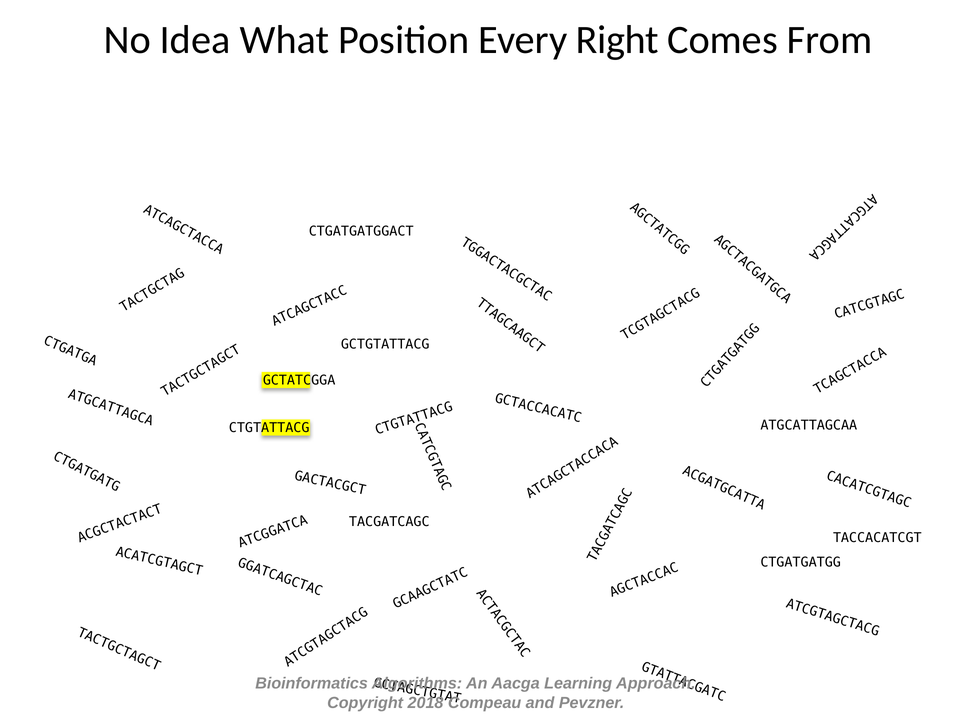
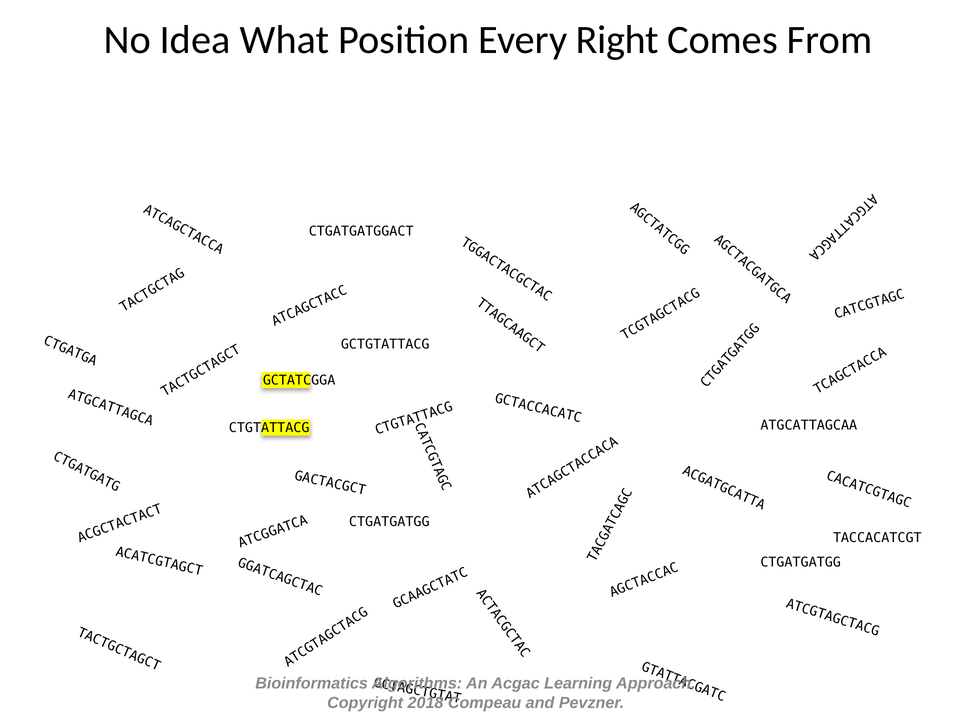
TACGATCAGC: TACGATCAGC -> CTGATGATGG (389, 522)
Aacga: Aacga -> Acgac (516, 684)
